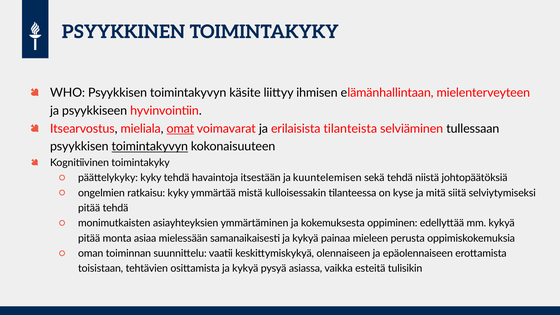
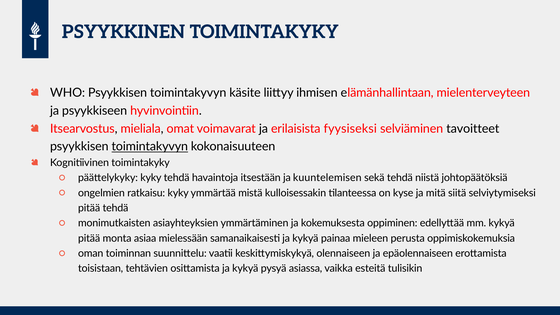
omat underline: present -> none (180, 129)
tilanteista: tilanteista -> fyysiseksi (350, 129)
tullessaan: tullessaan -> tavoitteet (473, 129)
